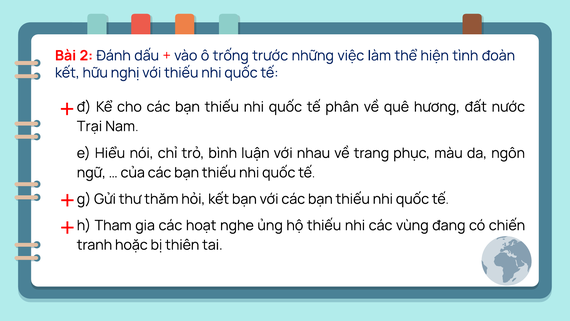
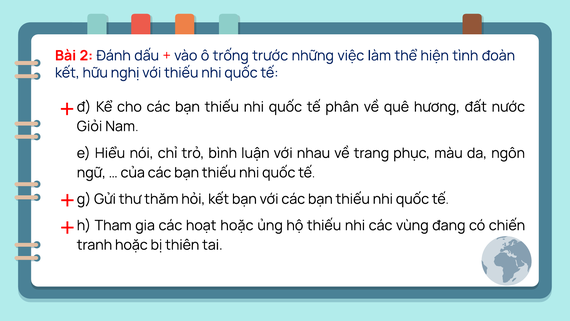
Trại: Trại -> Giỏi (90, 126)
hoạt nghe: nghe -> hoặc (237, 225)
